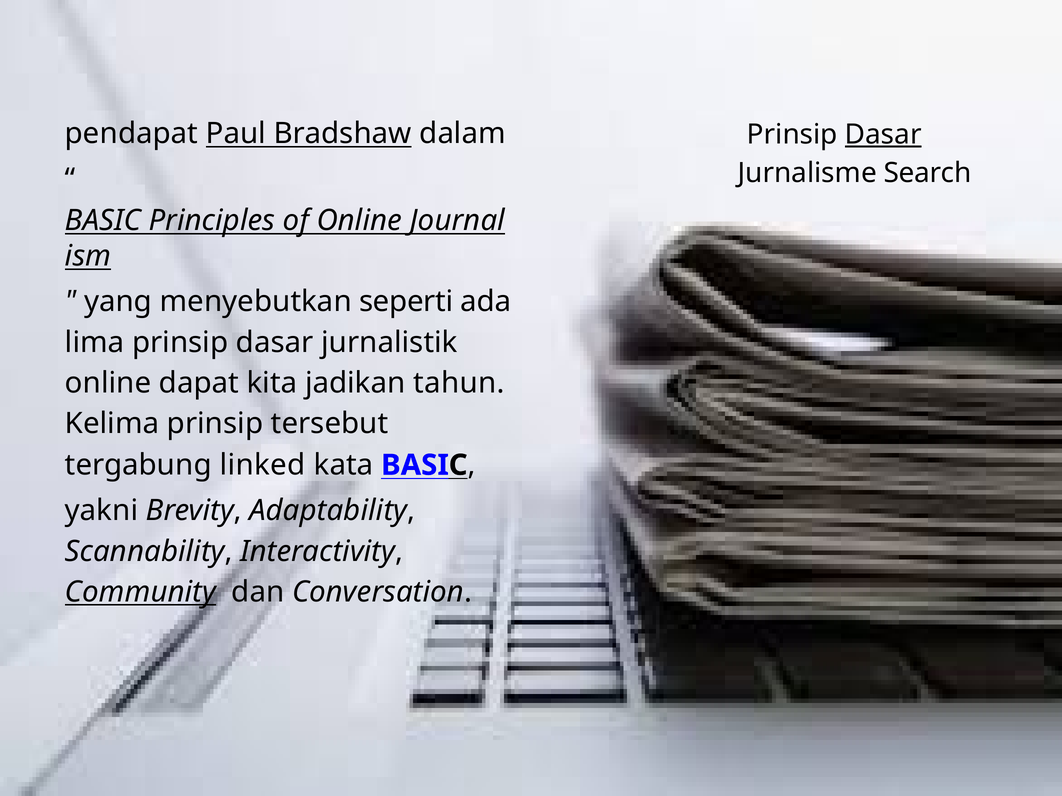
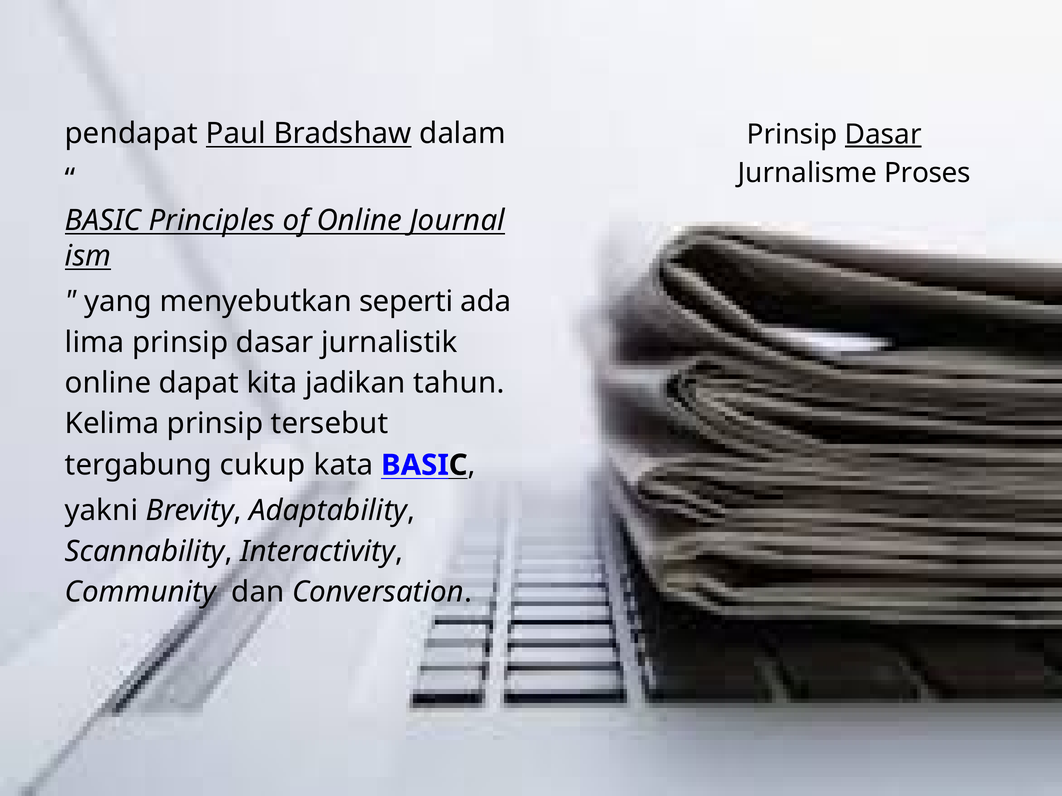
Search: Search -> Proses (927, 173)
linked: linked -> cukup (263, 465)
Community underline: present -> none (140, 593)
